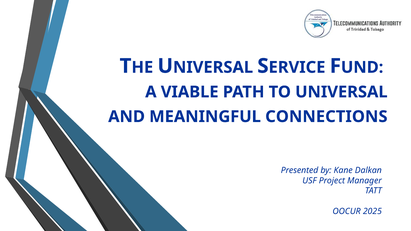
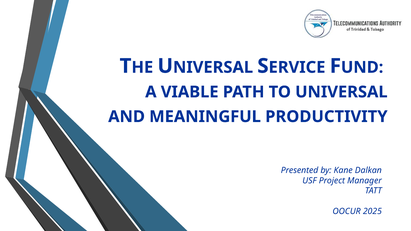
CONNECTIONS: CONNECTIONS -> PRODUCTIVITY (326, 117)
